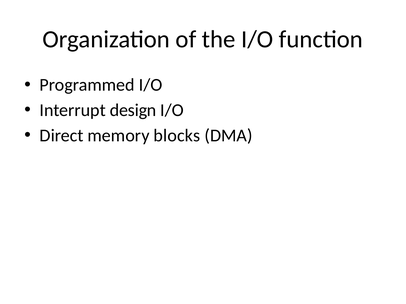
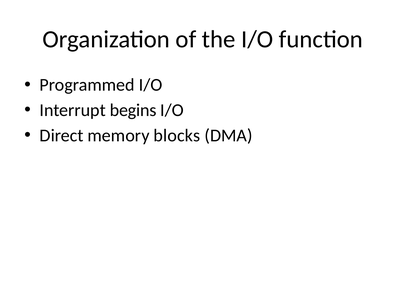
design: design -> begins (133, 110)
